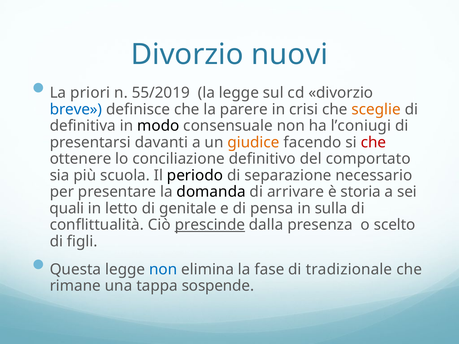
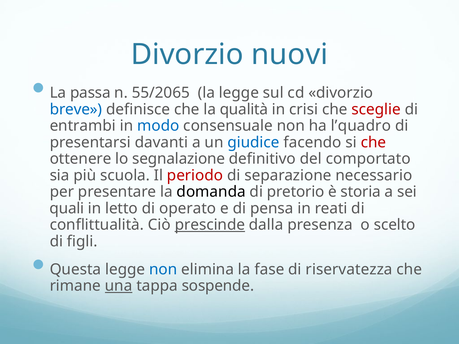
priori: priori -> passa (90, 93)
55/2019: 55/2019 -> 55/2065 (161, 93)
parere: parere -> qualità (244, 109)
sceglie colour: orange -> red (376, 109)
definitiva: definitiva -> entrambi (83, 126)
modo colour: black -> blue (158, 126)
l’coniugi: l’coniugi -> l’quadro (361, 126)
giudice colour: orange -> blue (253, 142)
conciliazione: conciliazione -> segnalazione (179, 159)
periodo colour: black -> red (195, 175)
arrivare: arrivare -> pretorio (296, 192)
genitale: genitale -> operato (188, 208)
sulla: sulla -> reati (331, 208)
tradizionale: tradizionale -> riservatezza (349, 270)
una underline: none -> present (119, 286)
